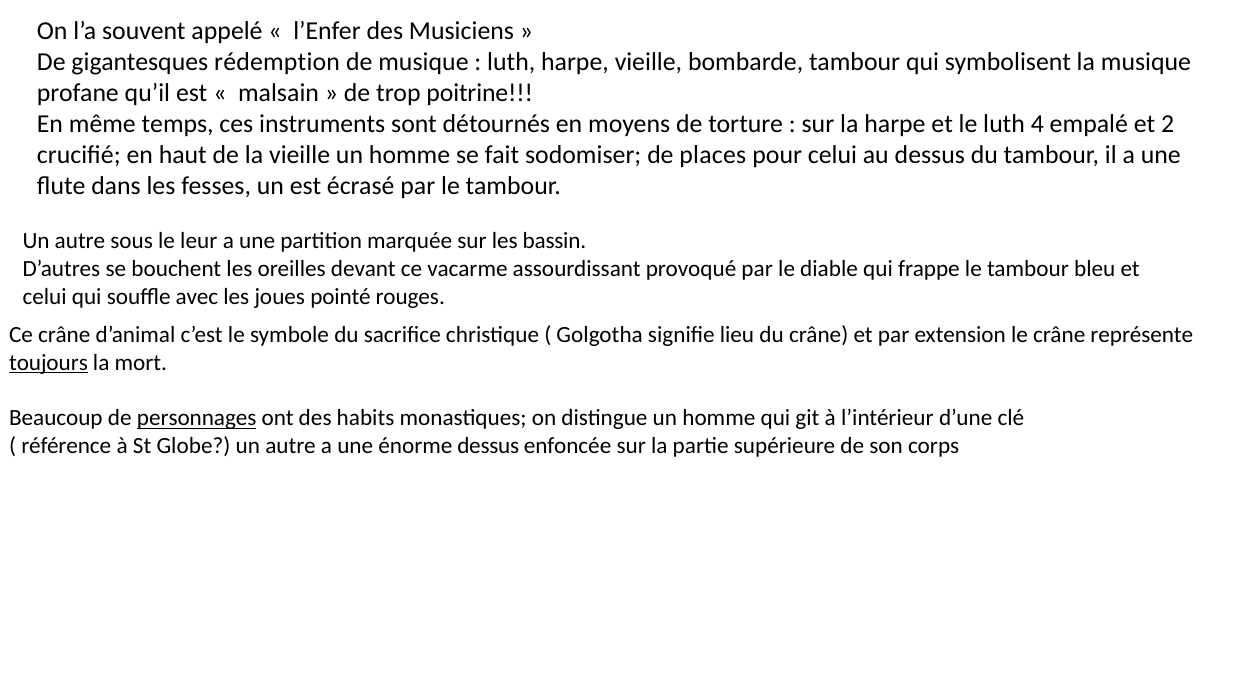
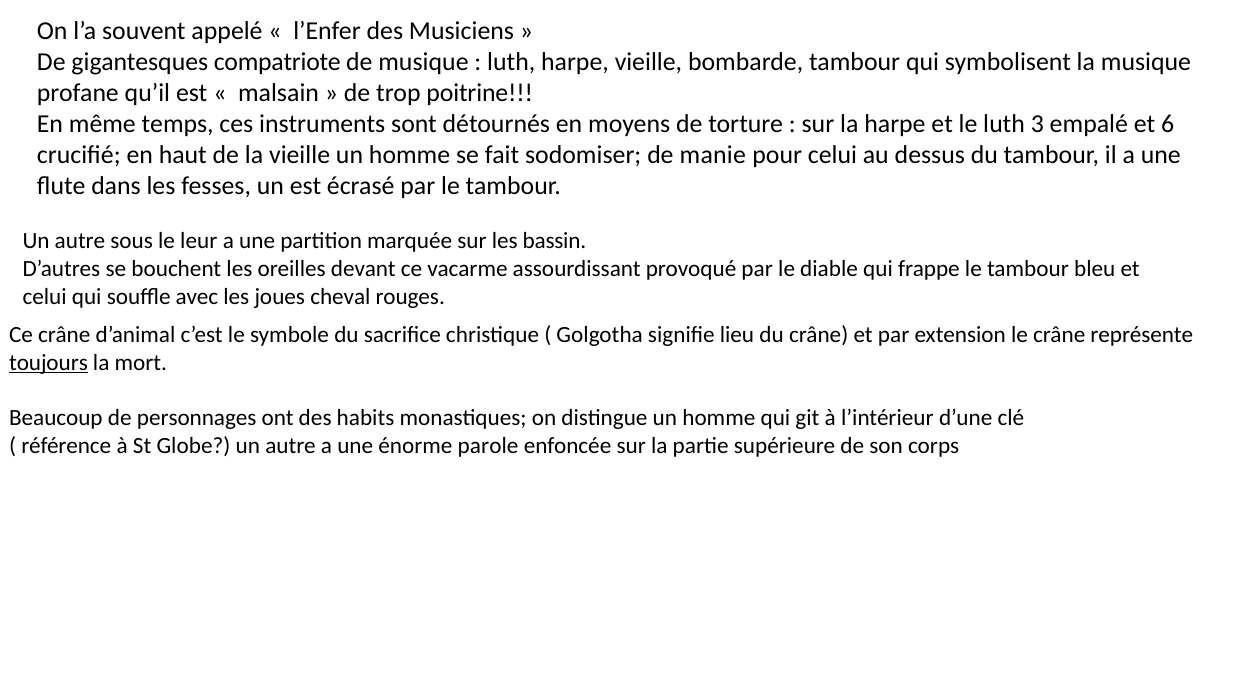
rédemption: rédemption -> compatriote (277, 62)
4: 4 -> 3 (1037, 124)
2: 2 -> 6 (1168, 124)
places: places -> manie (713, 155)
pointé: pointé -> cheval (340, 297)
personnages underline: present -> none (197, 418)
énorme dessus: dessus -> parole (488, 446)
